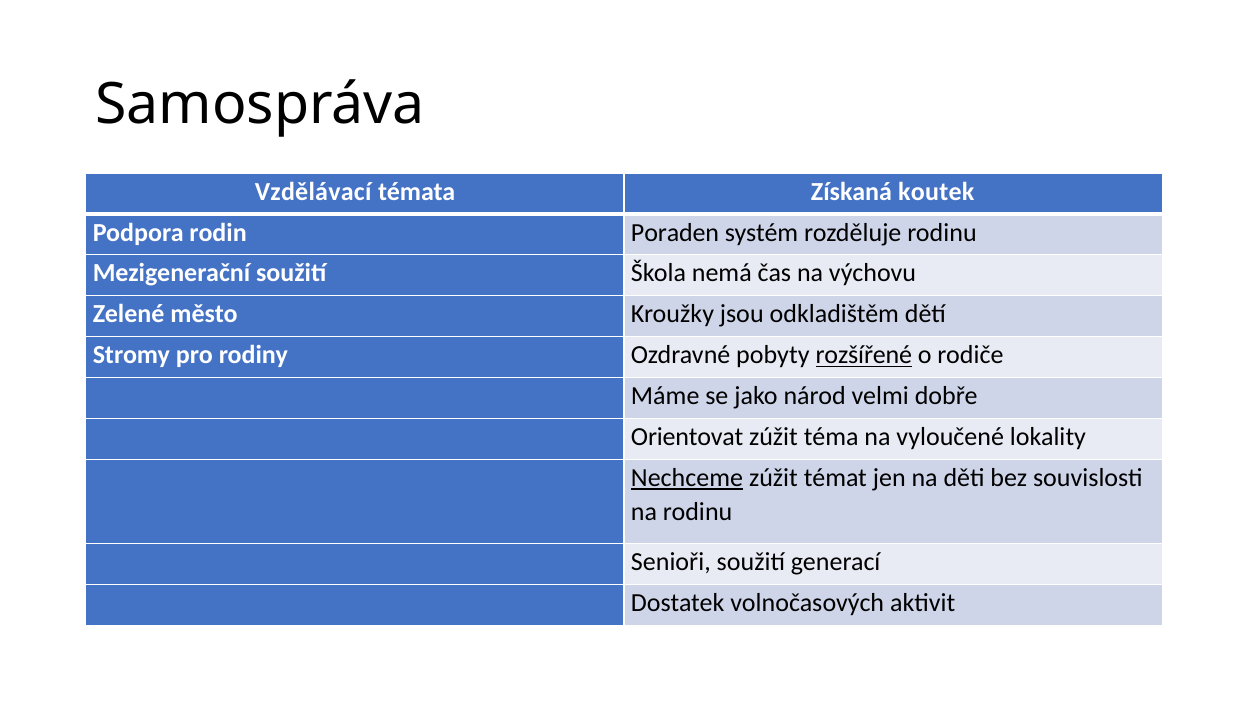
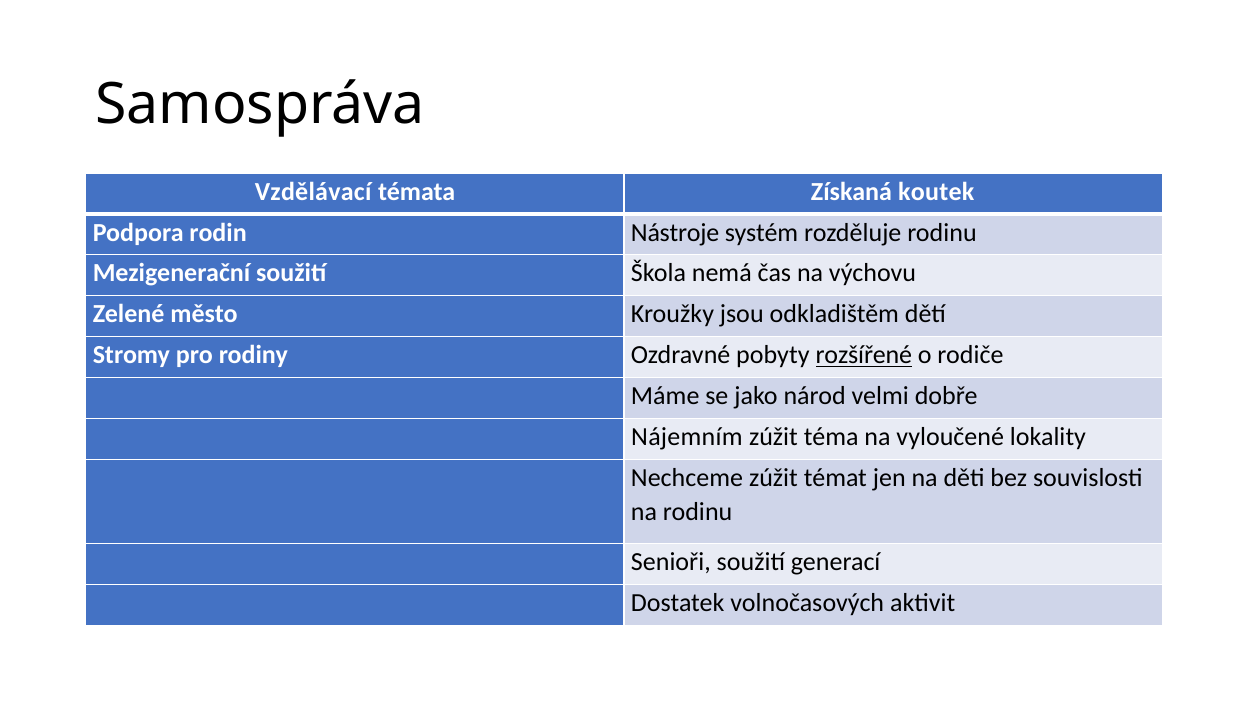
Poraden: Poraden -> Nástroje (675, 232)
Orientovat: Orientovat -> Nájemním (687, 437)
Nechceme underline: present -> none (687, 478)
